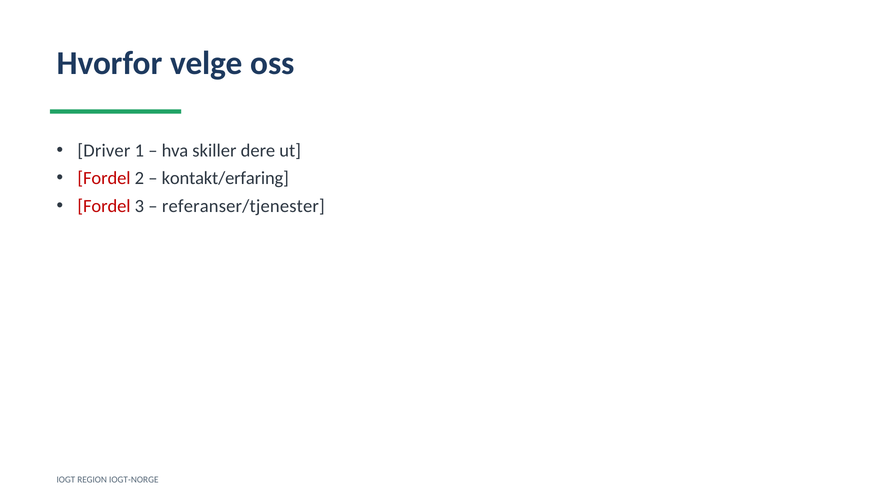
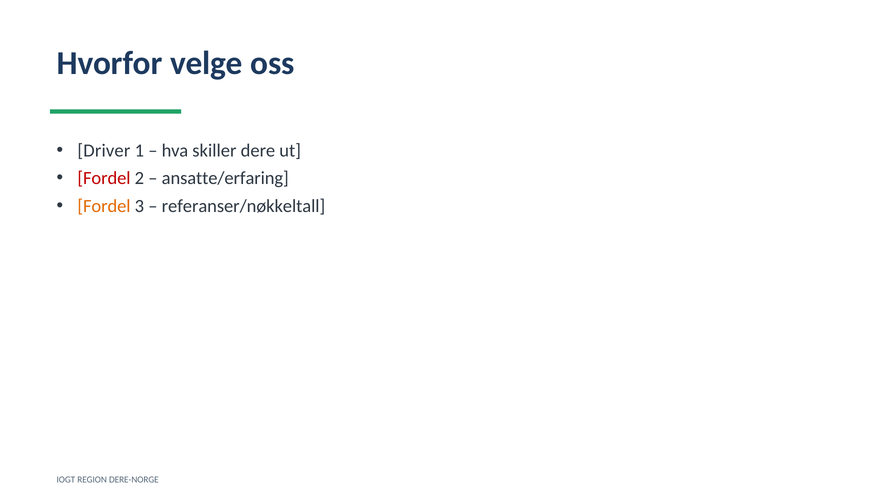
kontakt/erfaring: kontakt/erfaring -> ansatte/erfaring (225, 178)
Fordel colour: red -> orange (104, 206)
referanser/tjenester: referanser/tjenester -> referanser/nøkkeltall (243, 206)
IOGT-NORGE: IOGT-NORGE -> DERE-NORGE (134, 480)
